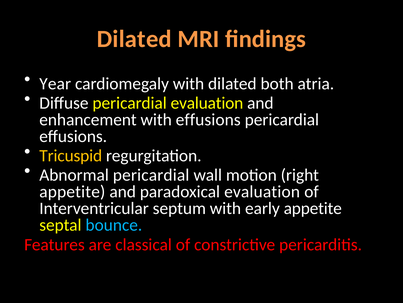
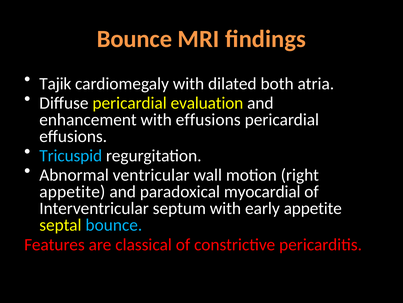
Dilated: Dilated -> Bounce (134, 39)
Year: Year -> Tajik (55, 83)
Tricuspid colour: yellow -> light blue (71, 155)
Abnormal pericardial: pericardial -> ventricular (151, 175)
paradoxical evaluation: evaluation -> myocardial (262, 191)
